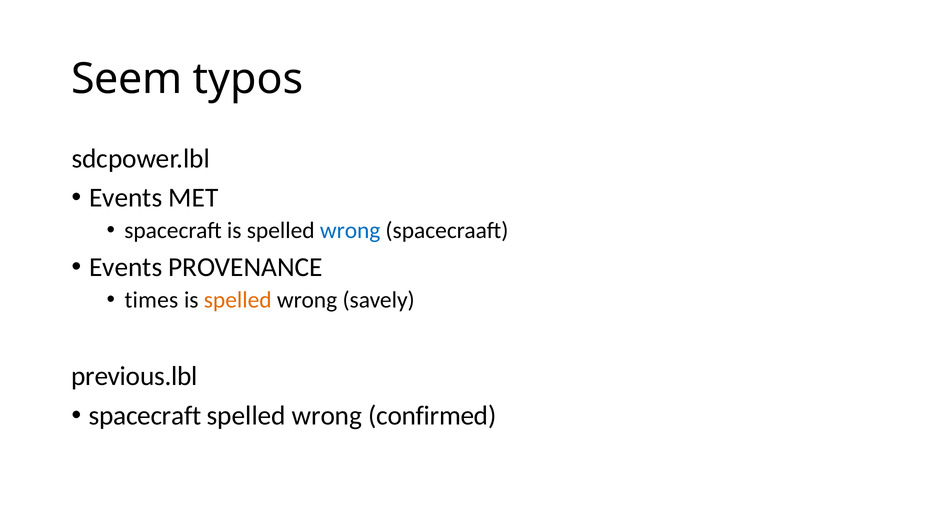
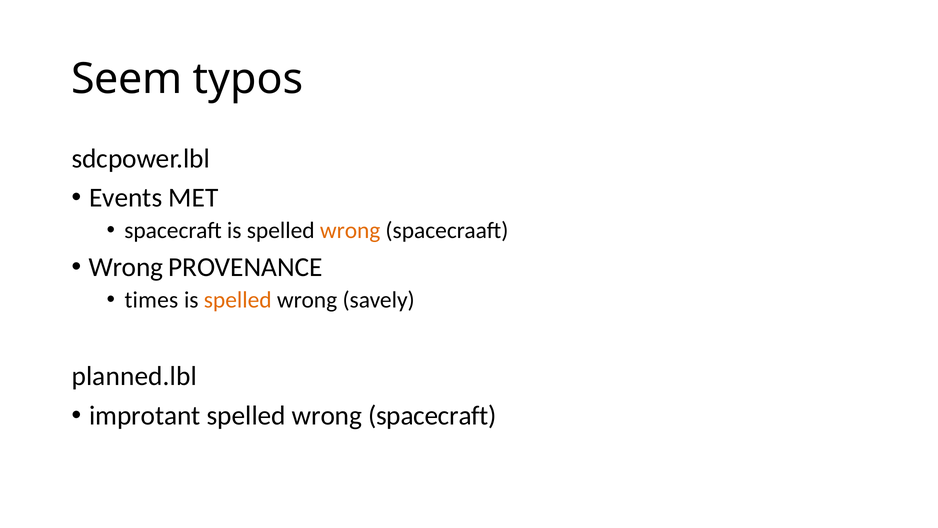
wrong colour: blue -> orange (350, 230)
Events: Events -> Wrong (126, 267)
previous.lbl: previous.lbl -> planned.lbl (134, 376)
spacecraft: spacecraft -> improtant (145, 415)
wrong confirmed: confirmed -> spacecraft (432, 415)
